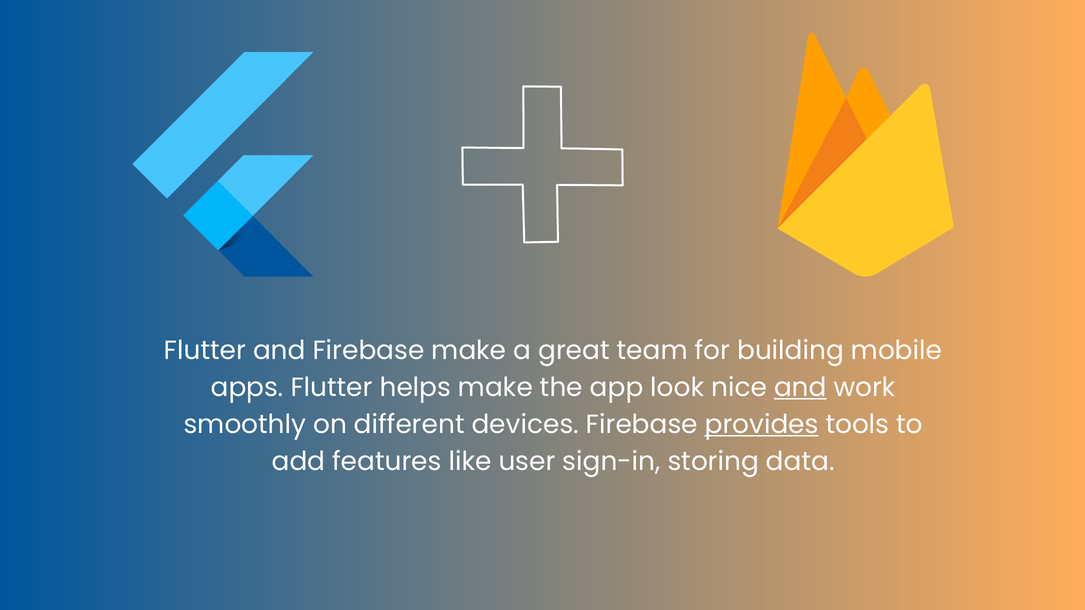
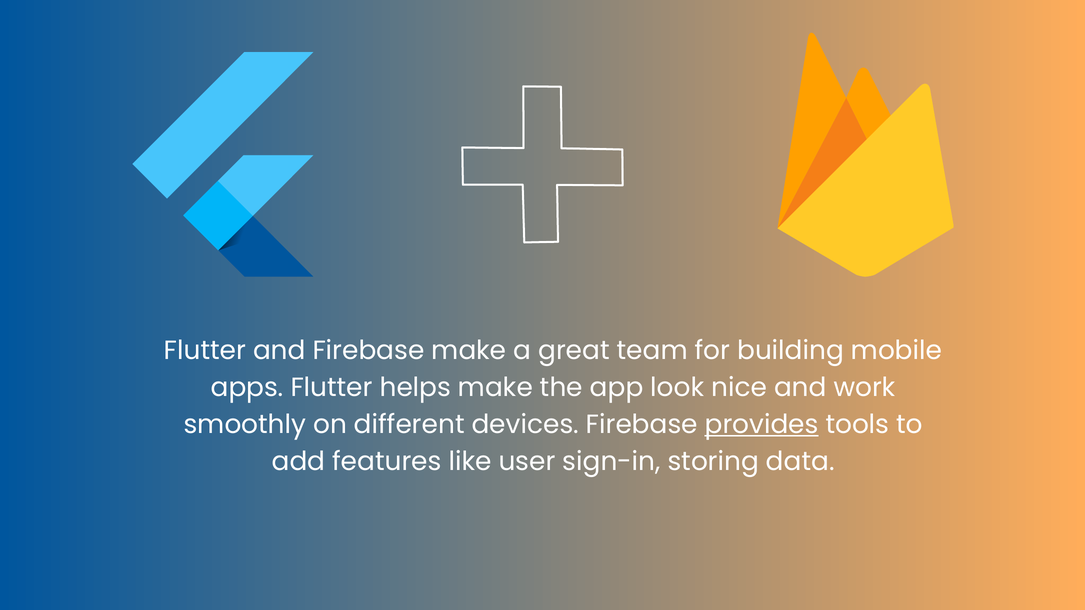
and underline: present -> none (800, 388)
